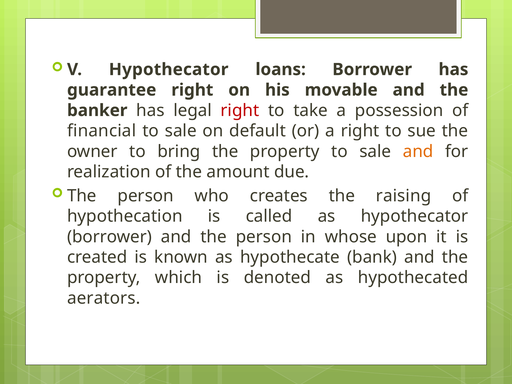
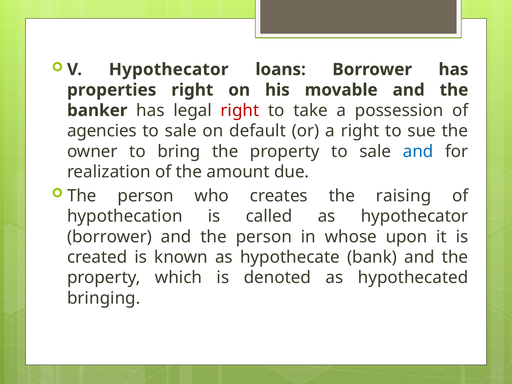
guarantee: guarantee -> properties (112, 90)
financial: financial -> agencies (102, 131)
and colour: orange -> blue (418, 151)
aerators: aerators -> bringing (104, 298)
